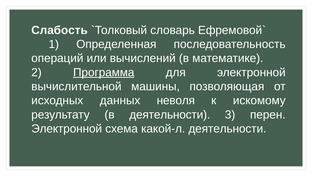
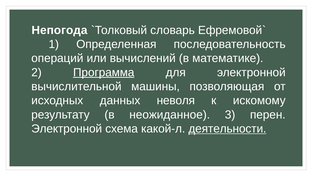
Слабость: Слабость -> Непогода (59, 30)
в деятельности: деятельности -> неожиданное (170, 114)
деятельности underline: none -> present (227, 128)
